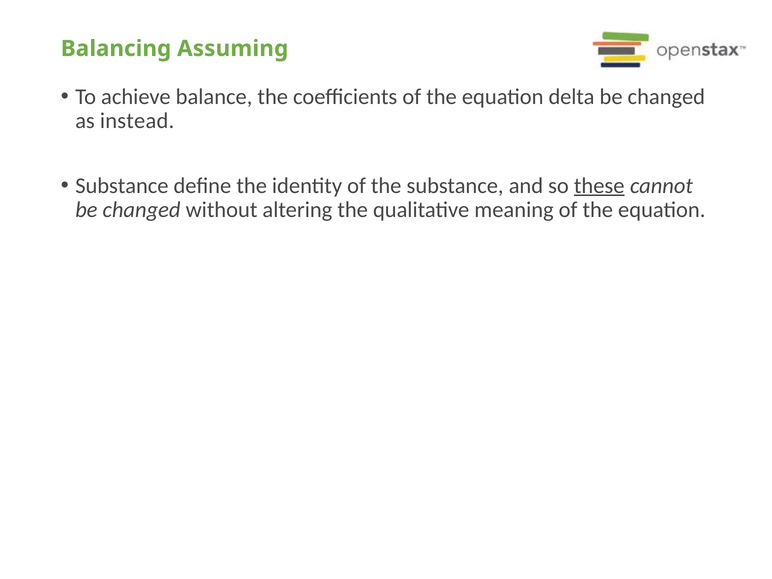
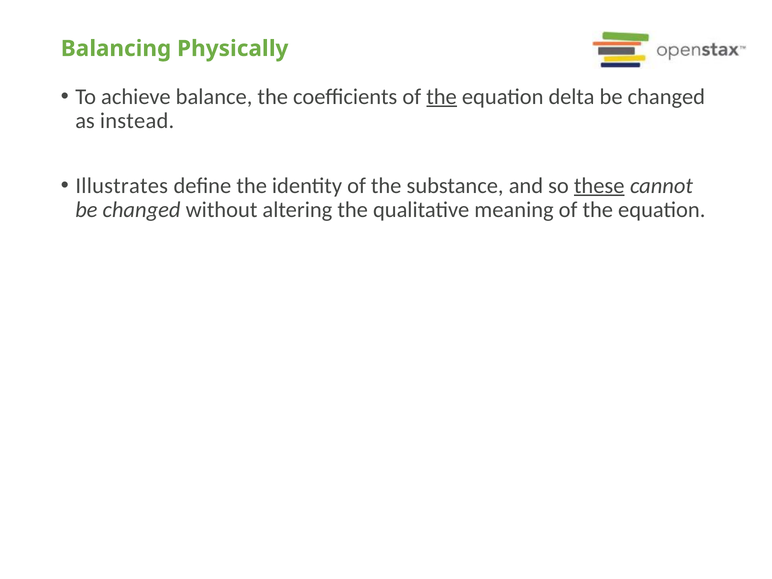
Assuming: Assuming -> Physically (233, 49)
the underline: none -> present (442, 97)
Substance: Substance -> Illustrates (122, 186)
